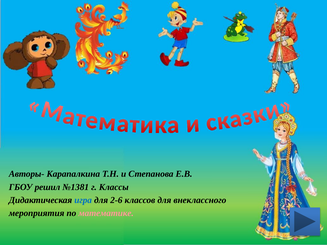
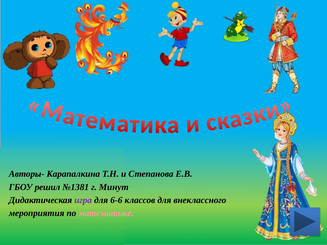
Классы: Классы -> Минут (114, 187)
игра colour: blue -> purple (83, 200)
2-6: 2-6 -> 6-6 (116, 200)
